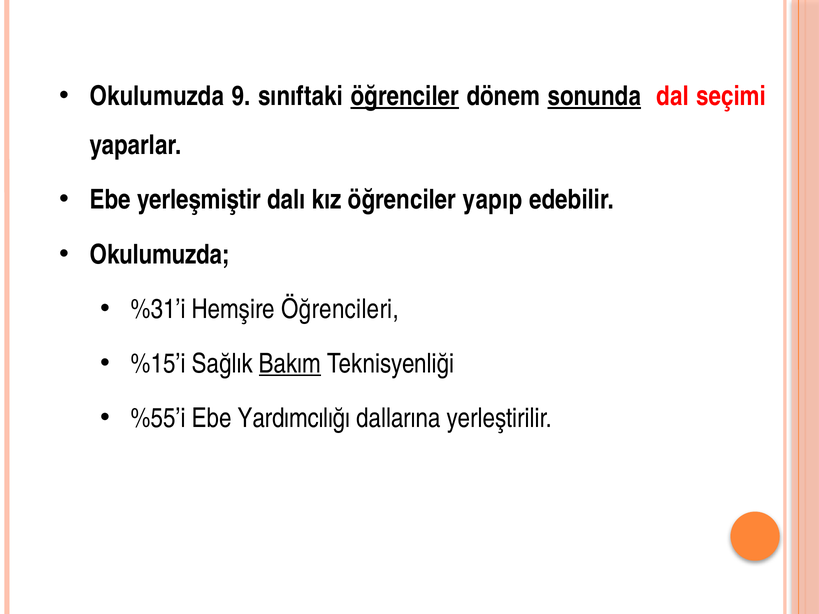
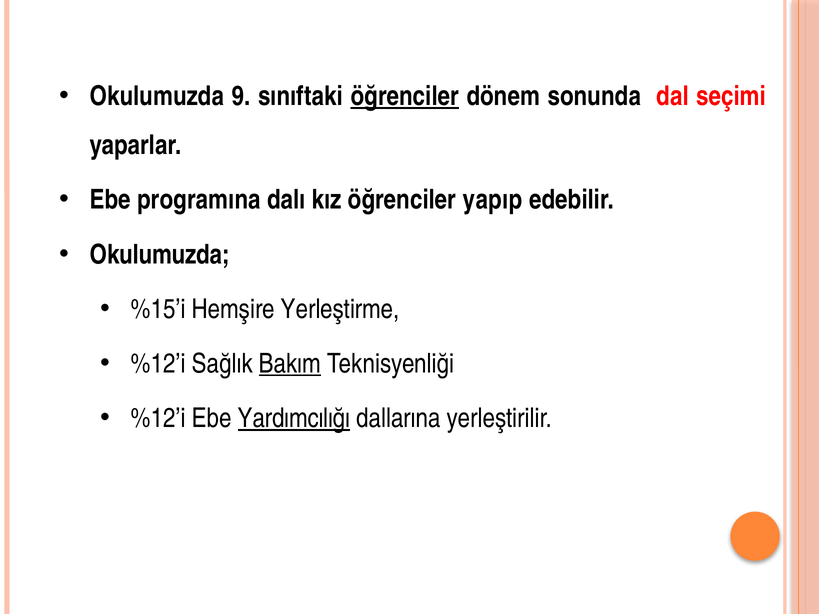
sonunda underline: present -> none (594, 96)
yerleşmiştir: yerleşmiştir -> programına (199, 200)
%31’i: %31’i -> %15’i (158, 309)
Öğrencileri: Öğrencileri -> Yerleştirme (340, 309)
%15’i: %15’i -> %12’i (158, 364)
%55’i: %55’i -> %12’i (158, 418)
Yardımcılığı underline: none -> present (294, 418)
